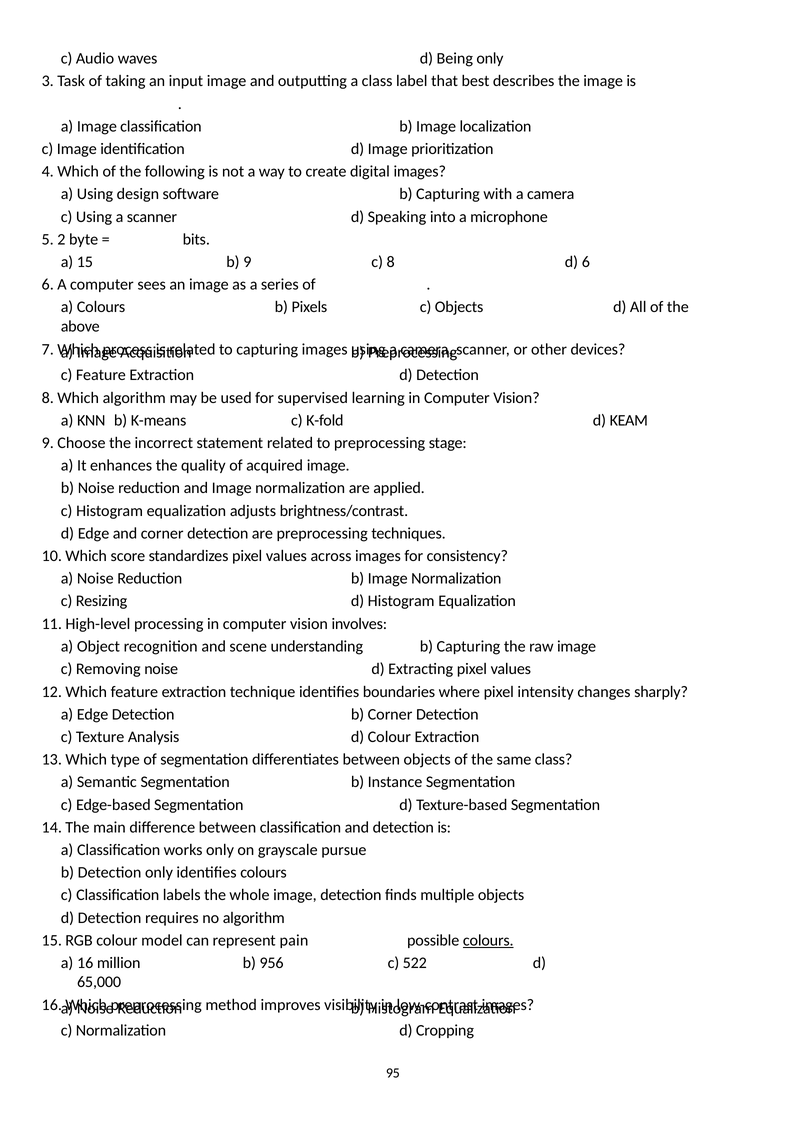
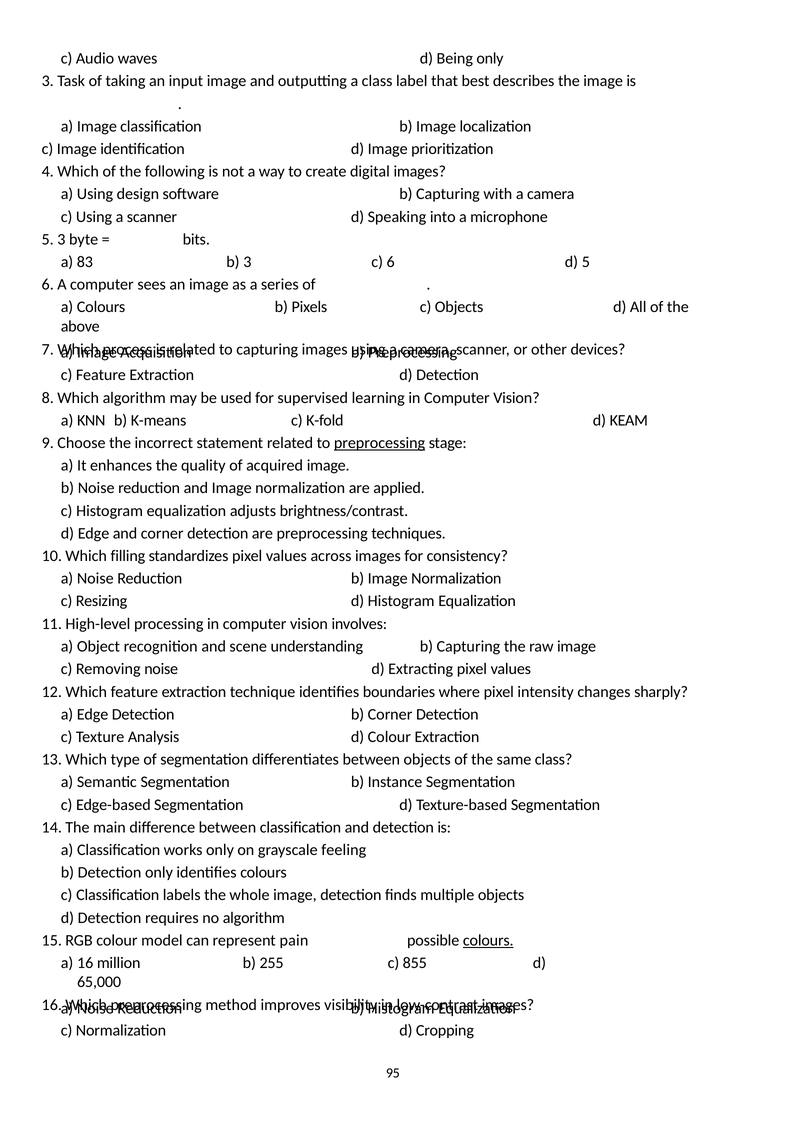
5 2: 2 -> 3 (61, 239)
15: 15 -> 83 (85, 262)
b 9: 9 -> 3 (247, 262)
8: 8 -> 6 (391, 262)
d 6: 6 -> 5 (586, 262)
preprocessing underline: none -> present (380, 443)
score: score -> filling (128, 556)
pursue: pursue -> feeling (344, 850)
956: 956 -> 255 (272, 963)
522: 522 -> 855 (415, 963)
